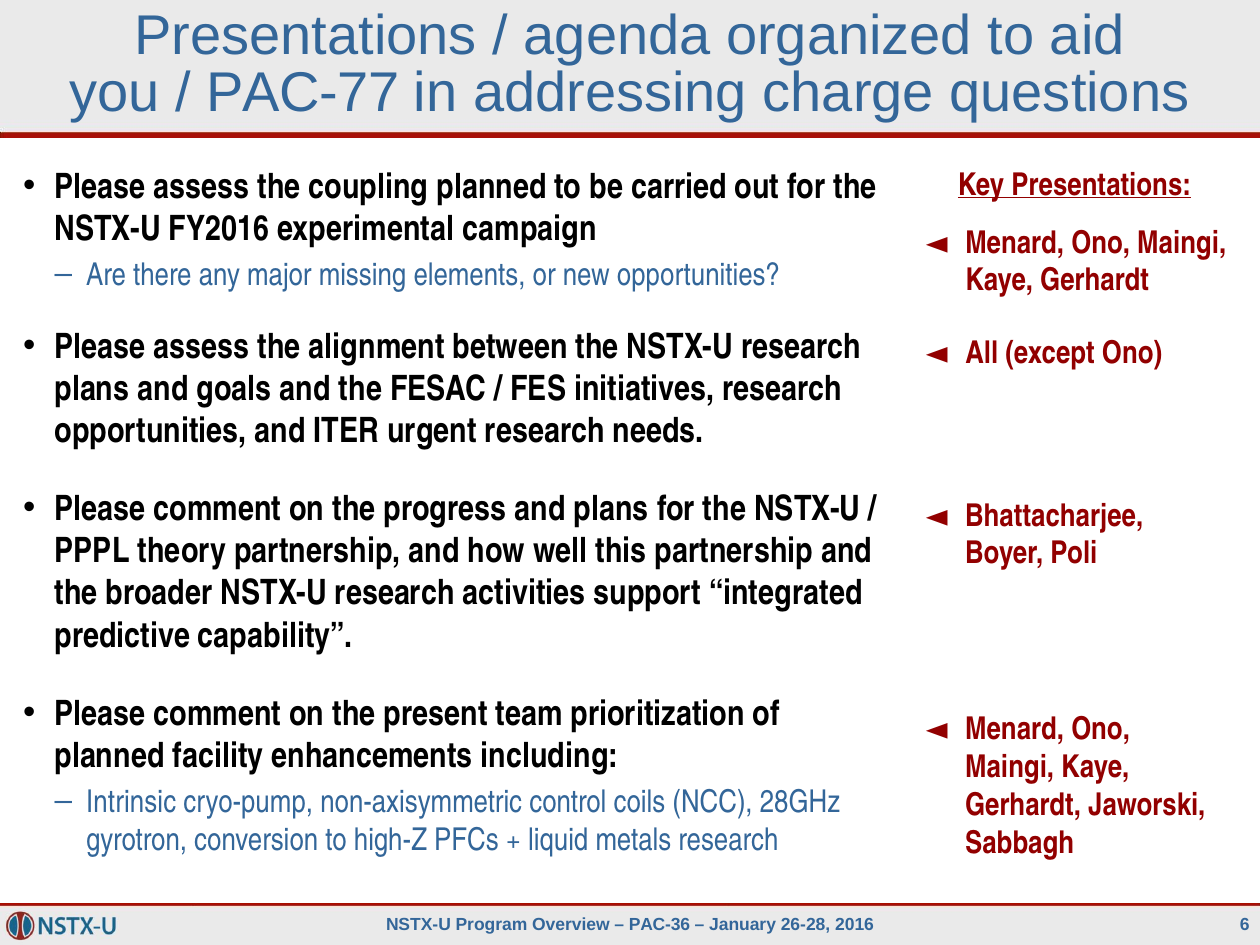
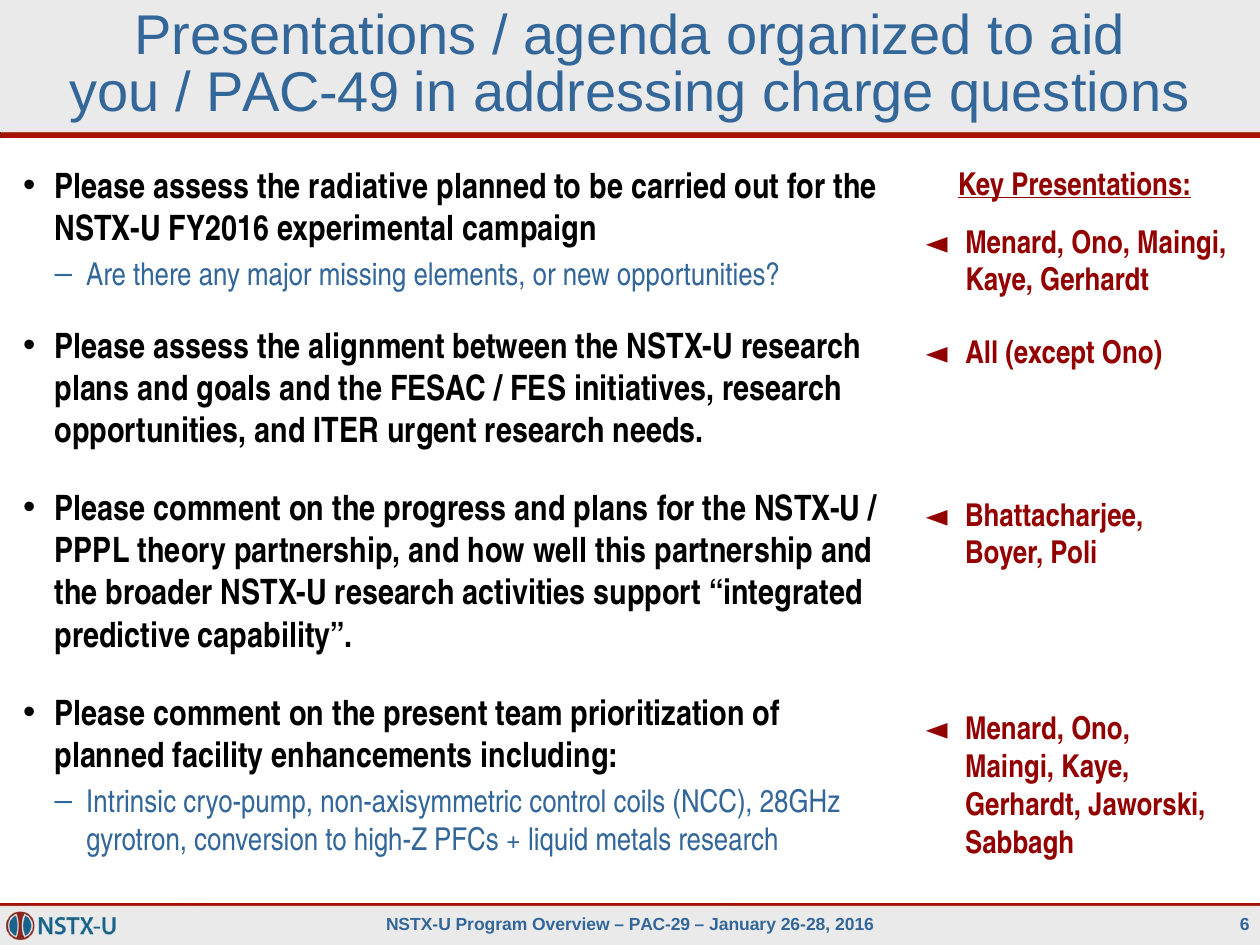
PAC-77: PAC-77 -> PAC-49 (303, 93)
coupling: coupling -> radiative (369, 187)
PAC-36: PAC-36 -> PAC-29 (659, 925)
